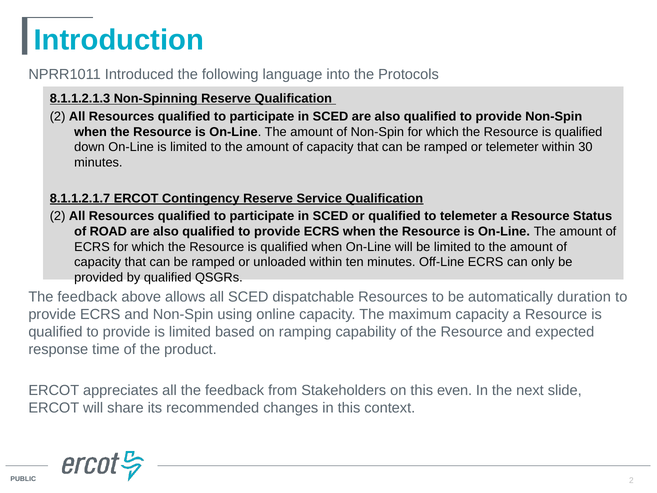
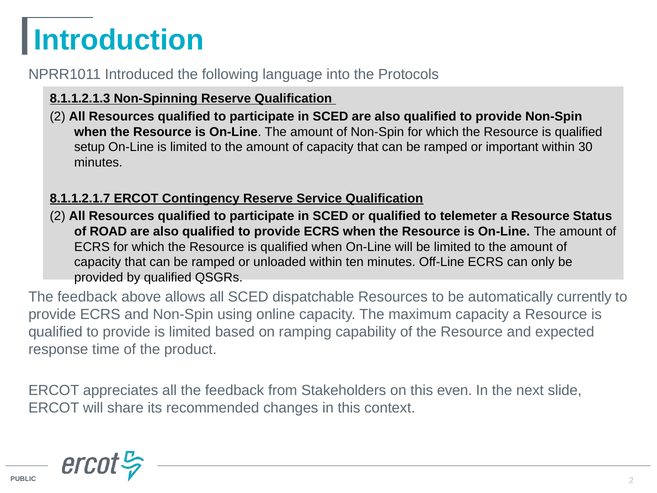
down: down -> setup (90, 147)
or telemeter: telemeter -> important (512, 147)
duration: duration -> currently (584, 297)
